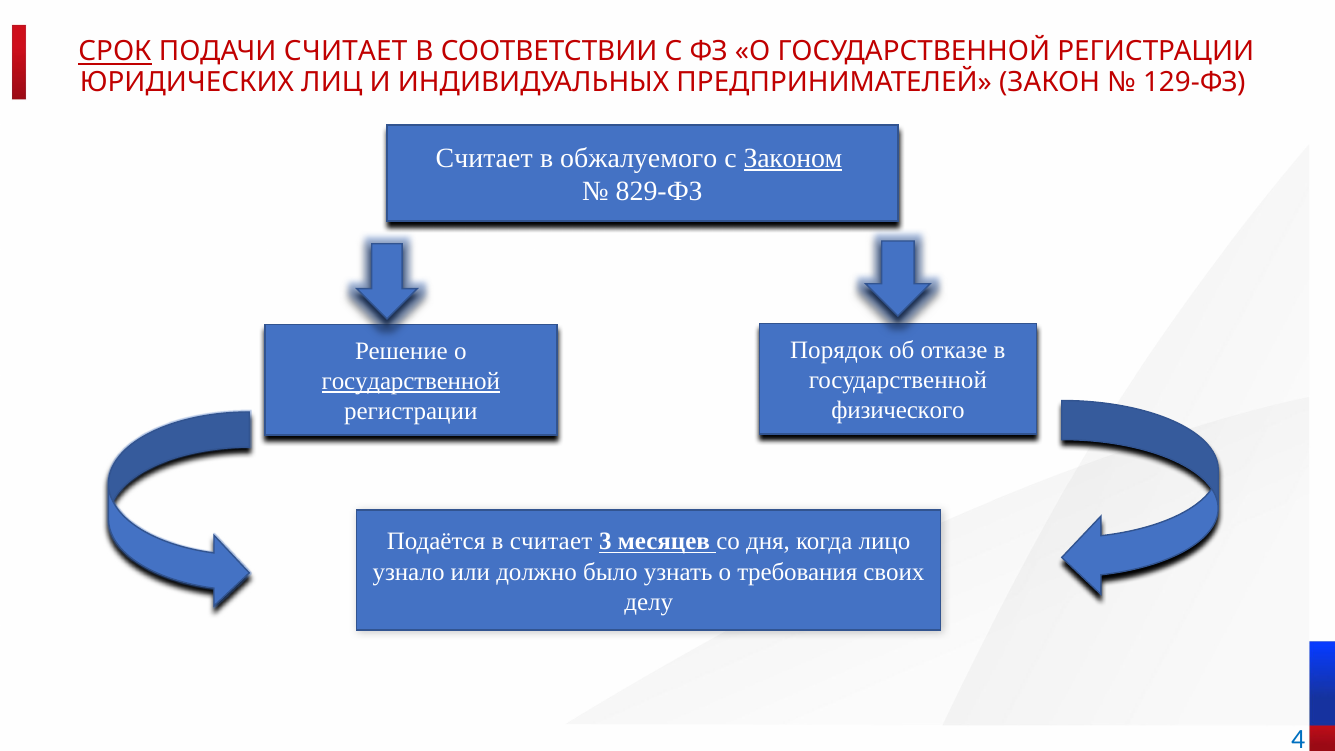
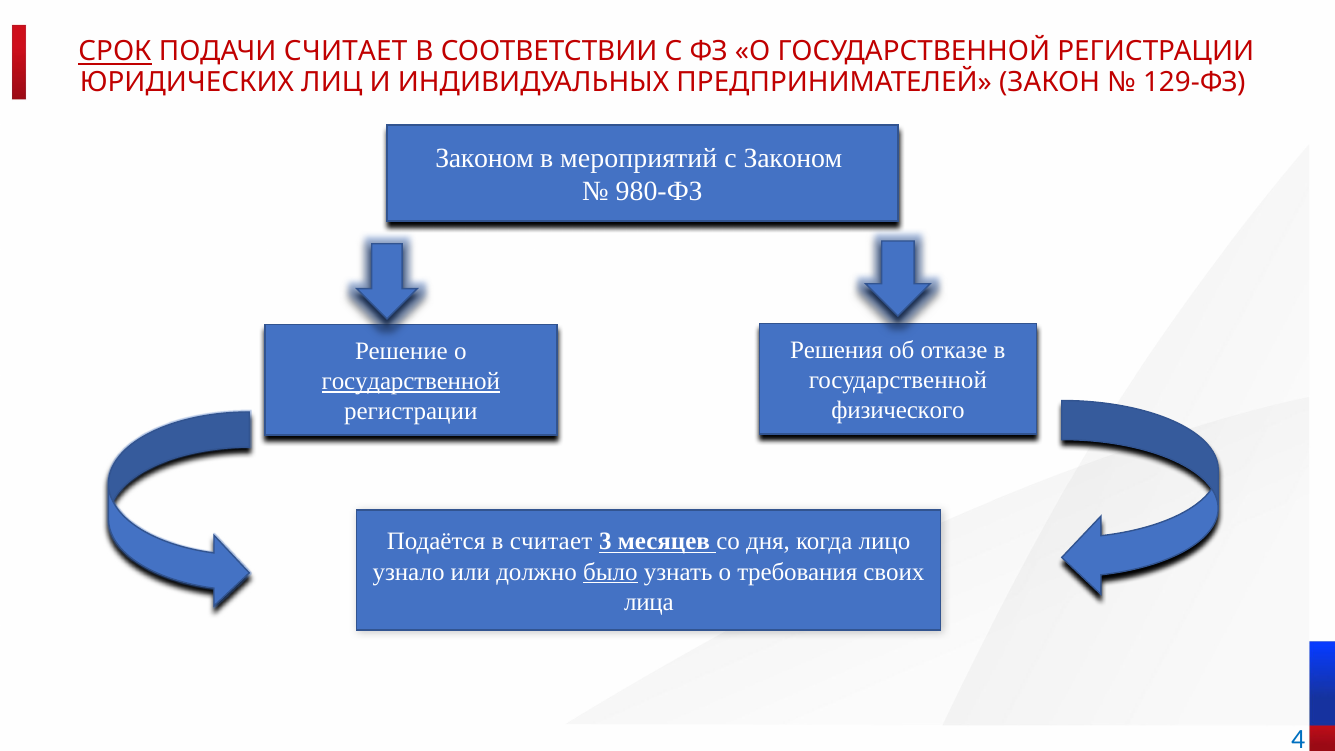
Считает: Считает -> Законом (484, 158)
обжалуемого: обжалуемого -> мероприятий (639, 158)
Законом underline: present -> none (793, 158)
829-ФЗ: 829-ФЗ -> 980-ФЗ (659, 192)
Порядок: Порядок -> Решения (836, 350)
было underline: none -> present (610, 572)
делу: делу -> лица (649, 602)
